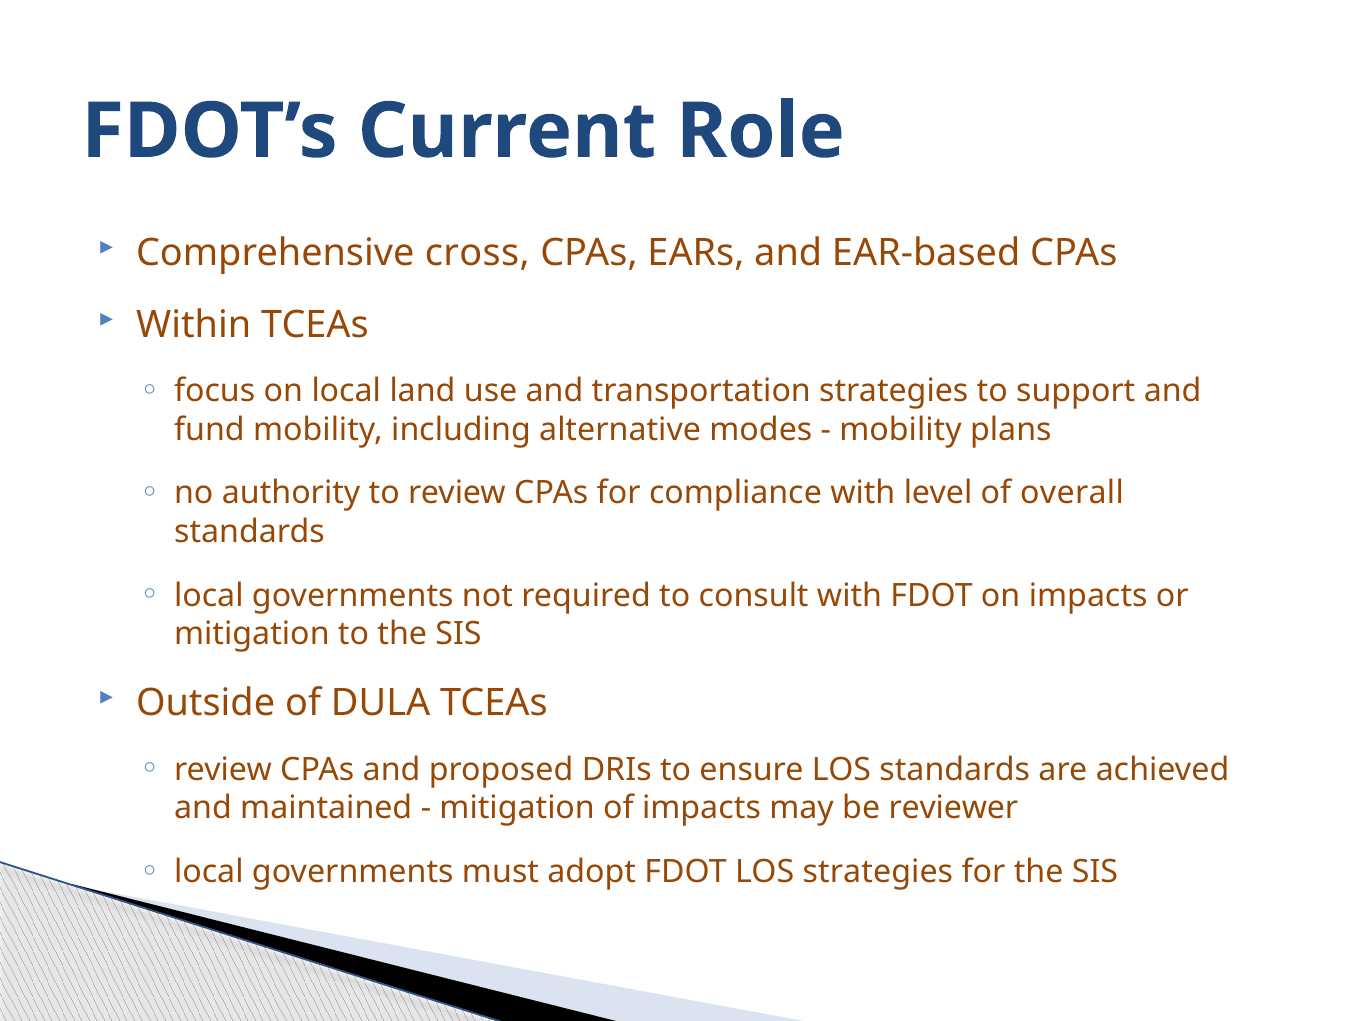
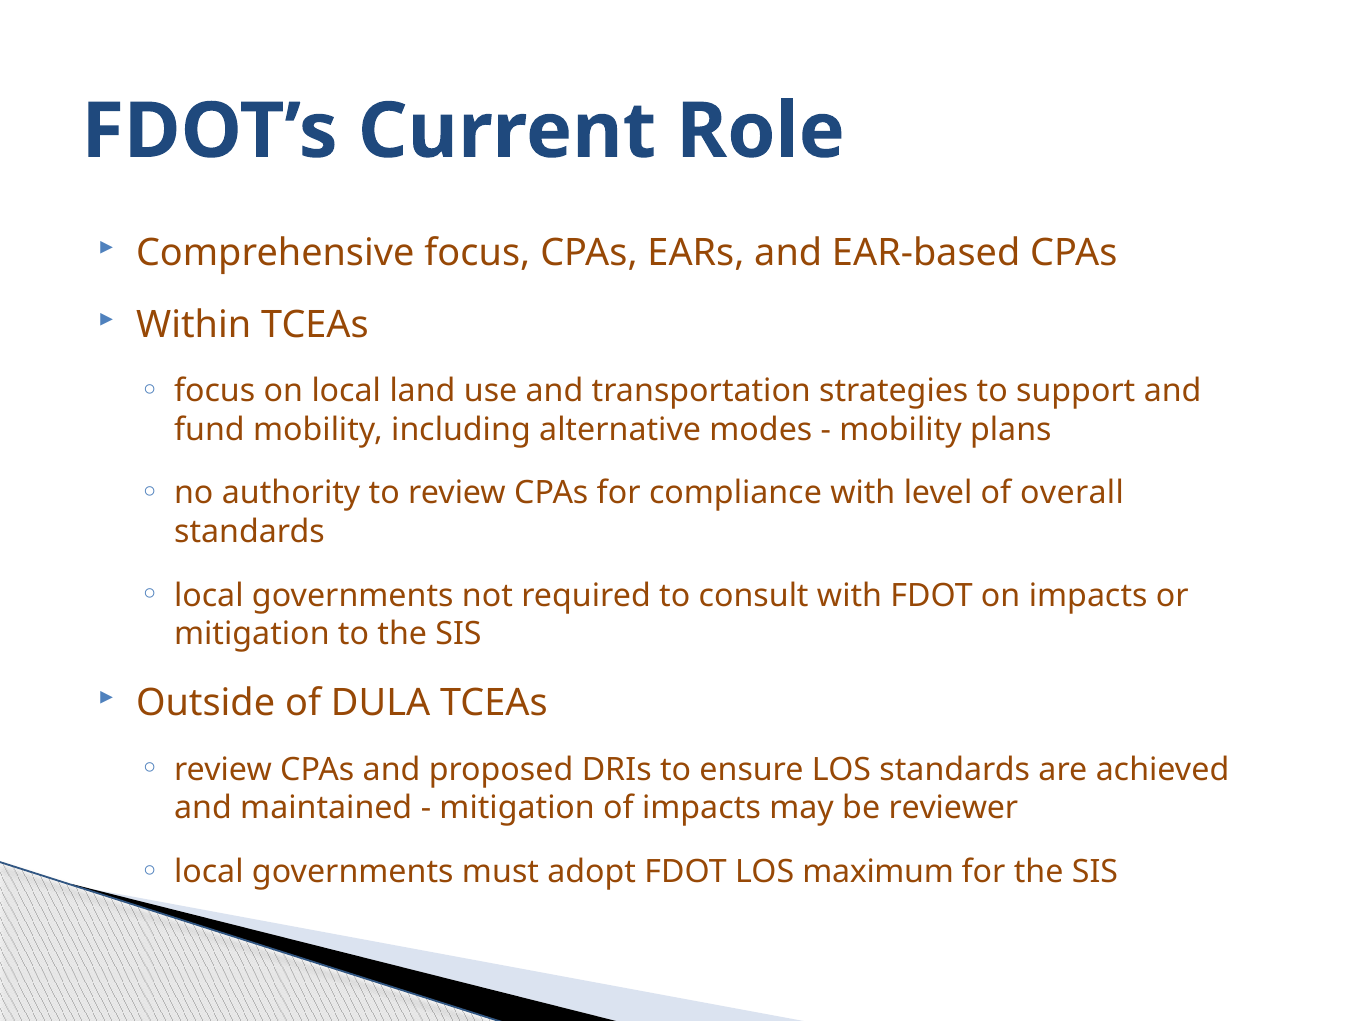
Comprehensive cross: cross -> focus (477, 253)
LOS strategies: strategies -> maximum (878, 872)
